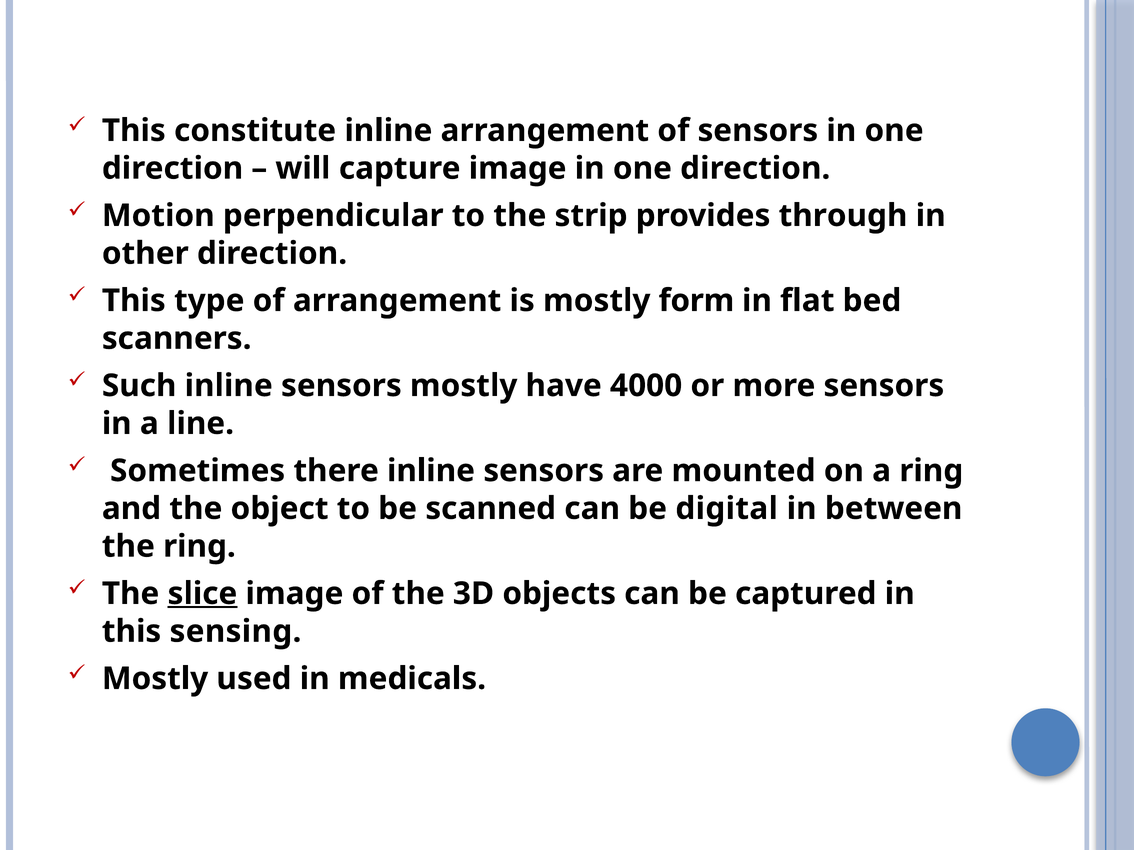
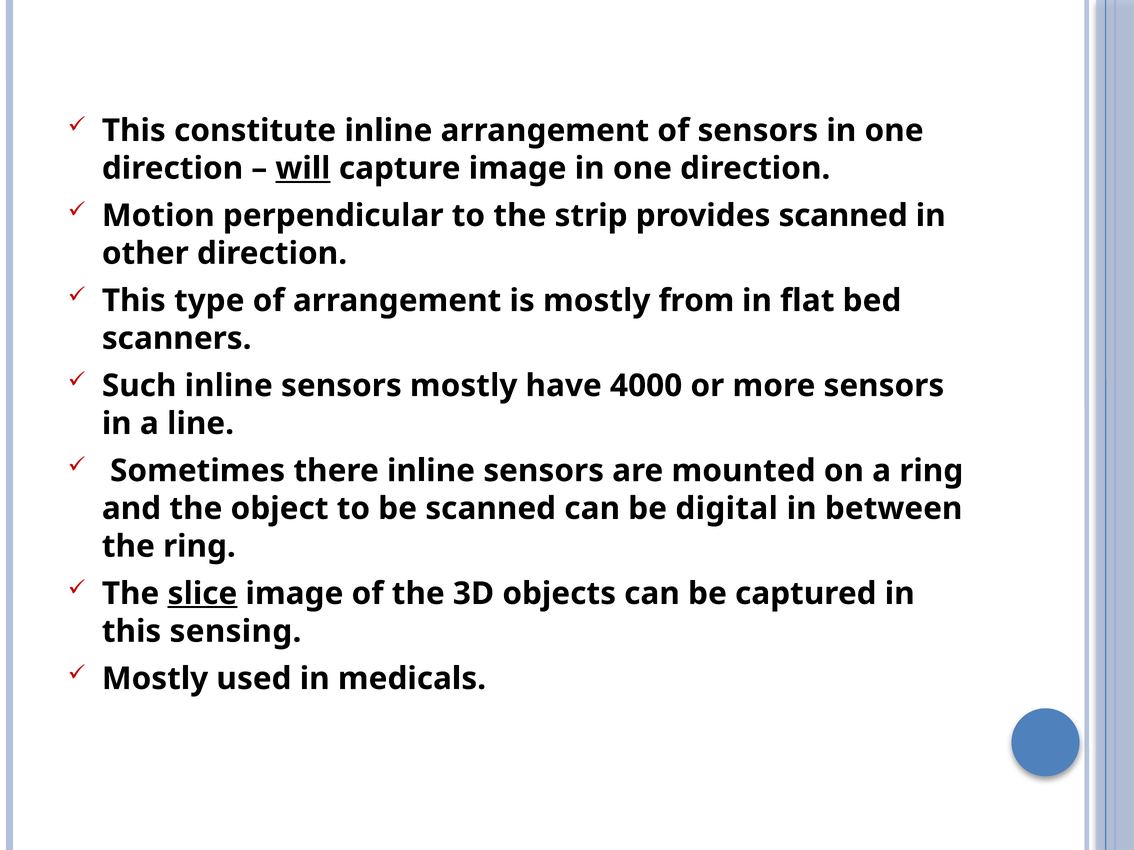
will underline: none -> present (303, 168)
provides through: through -> scanned (843, 216)
form: form -> from (696, 301)
